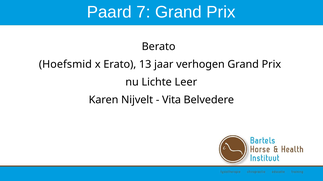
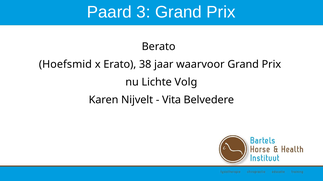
7: 7 -> 3 (143, 12)
13: 13 -> 38 (145, 65)
verhogen: verhogen -> waarvoor (200, 65)
Leer: Leer -> Volg (186, 82)
